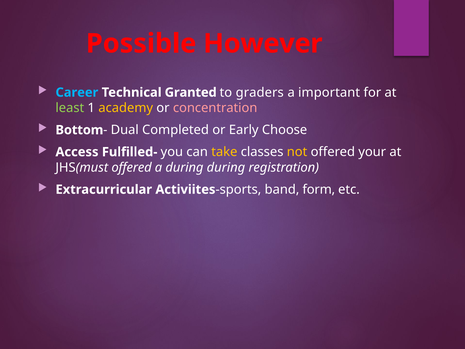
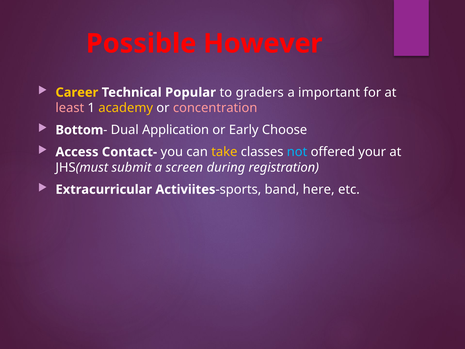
Career colour: light blue -> yellow (77, 92)
Granted: Granted -> Popular (191, 92)
least colour: light green -> pink (70, 108)
Completed: Completed -> Application (176, 130)
Fulfilled-: Fulfilled- -> Contact- (130, 152)
not colour: yellow -> light blue (297, 152)
JHS(must offered: offered -> submit (131, 167)
a during: during -> screen (184, 167)
form: form -> here (319, 189)
